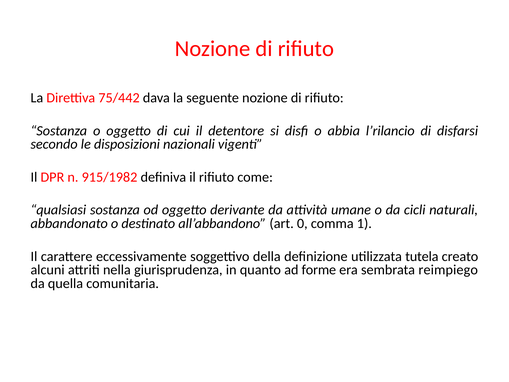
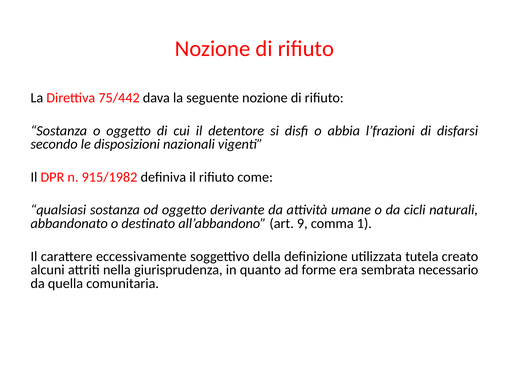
l’rilancio: l’rilancio -> l’frazioni (390, 131)
0: 0 -> 9 (302, 223)
reimpiego: reimpiego -> necessario (448, 270)
